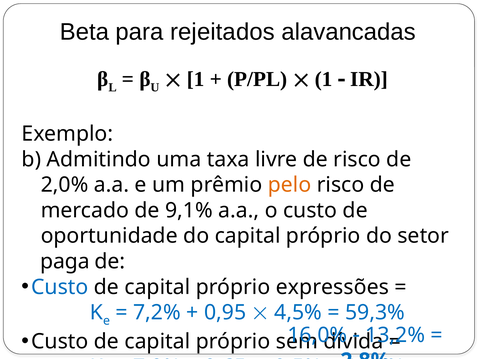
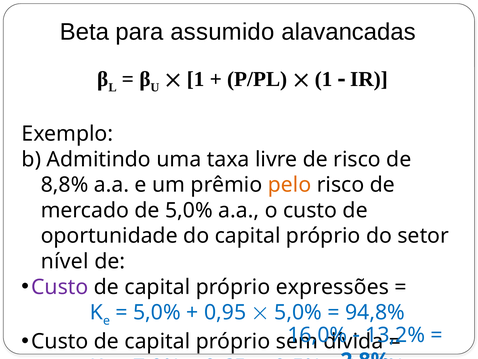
rejeitados: rejeitados -> assumido (222, 32)
2,0%: 2,0% -> 8,8% (65, 185)
de 9,1%: 9,1% -> 5,0% (189, 210)
paga: paga -> nível (65, 261)
Custo colour: blue -> purple (60, 287)
7,2%: 7,2% -> 5,0% (157, 312)
4,5%: 4,5% -> 5,0% (298, 312)
59,3%: 59,3% -> 94,8% (375, 312)
